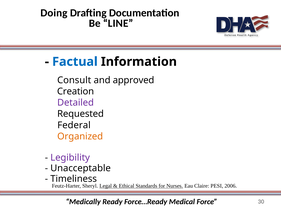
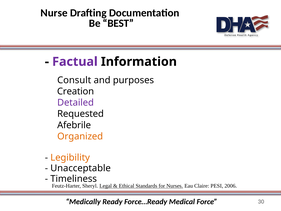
Doing: Doing -> Nurse (54, 13)
LINE: LINE -> BEST (118, 23)
Factual colour: blue -> purple (75, 62)
approved: approved -> purposes (133, 80)
Federal: Federal -> Afebrile (74, 125)
Legibility colour: purple -> orange (70, 157)
